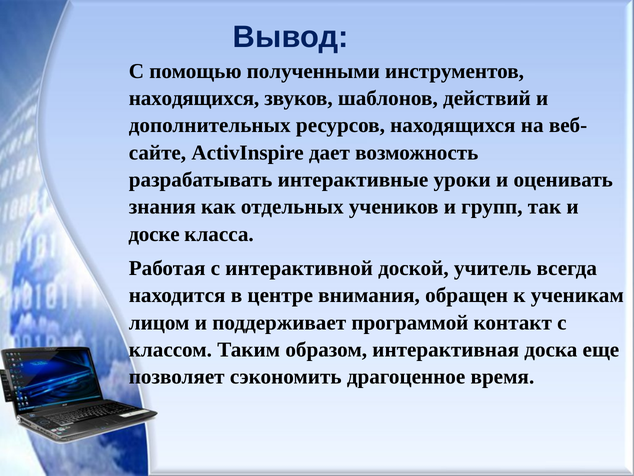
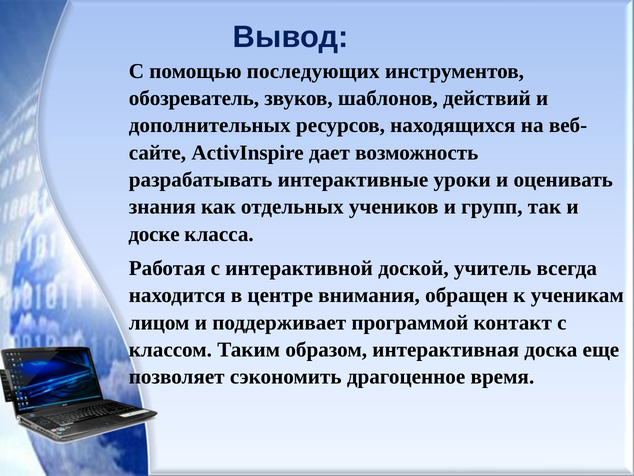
полученными: полученными -> последующих (313, 71)
находящихся: находящихся -> обозреватель (194, 98)
